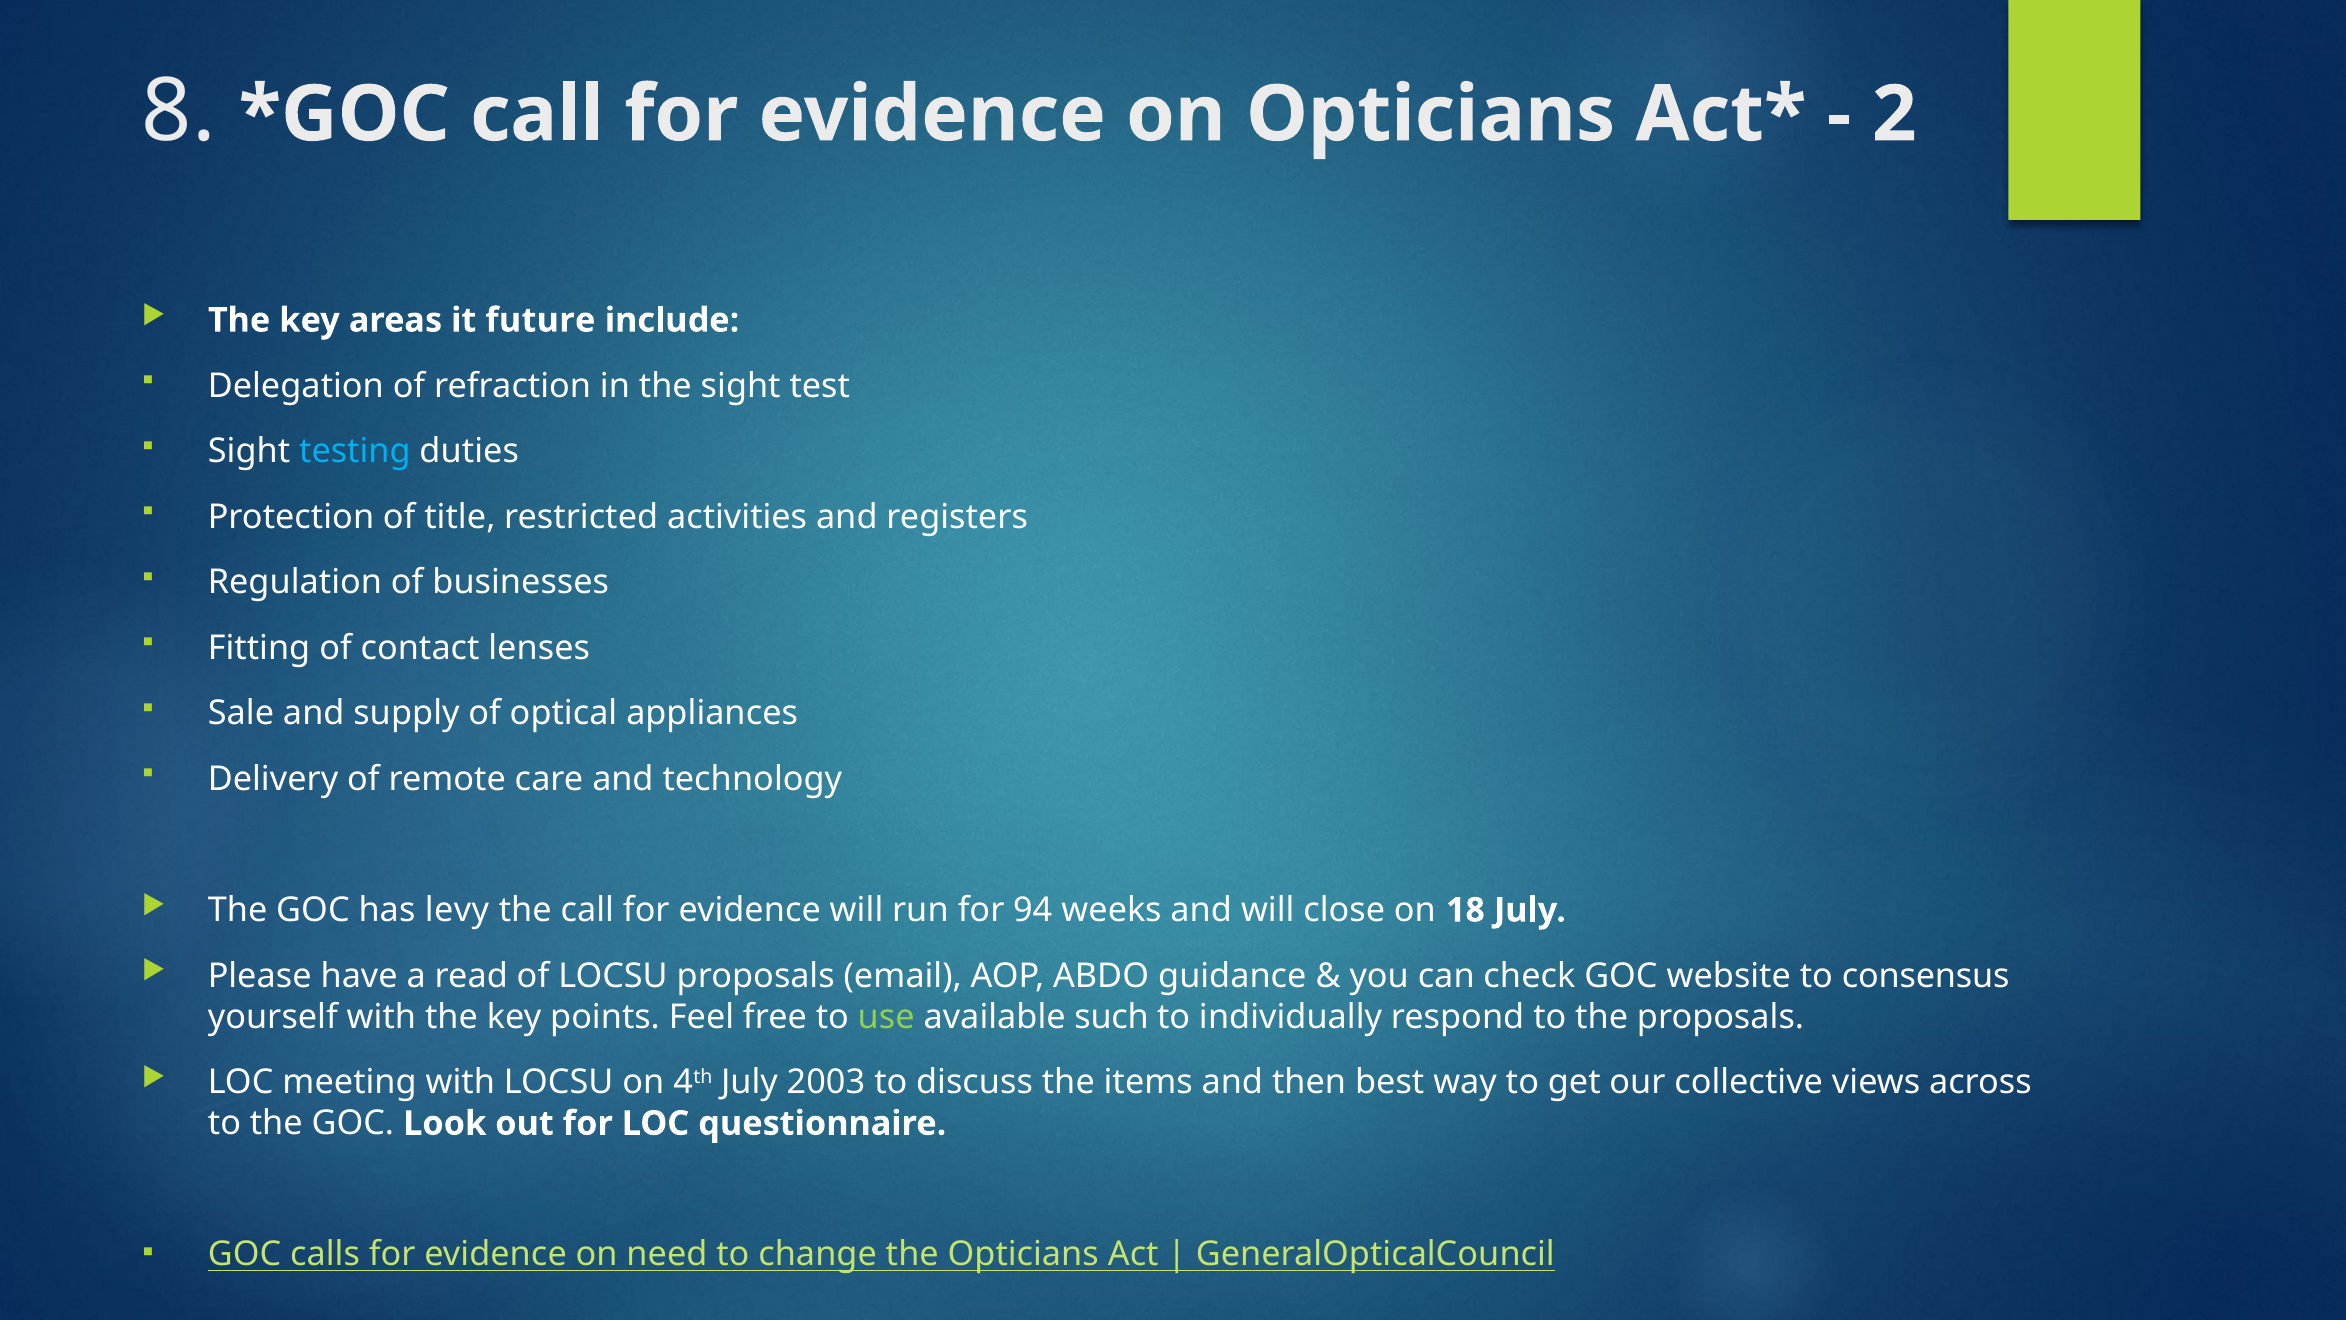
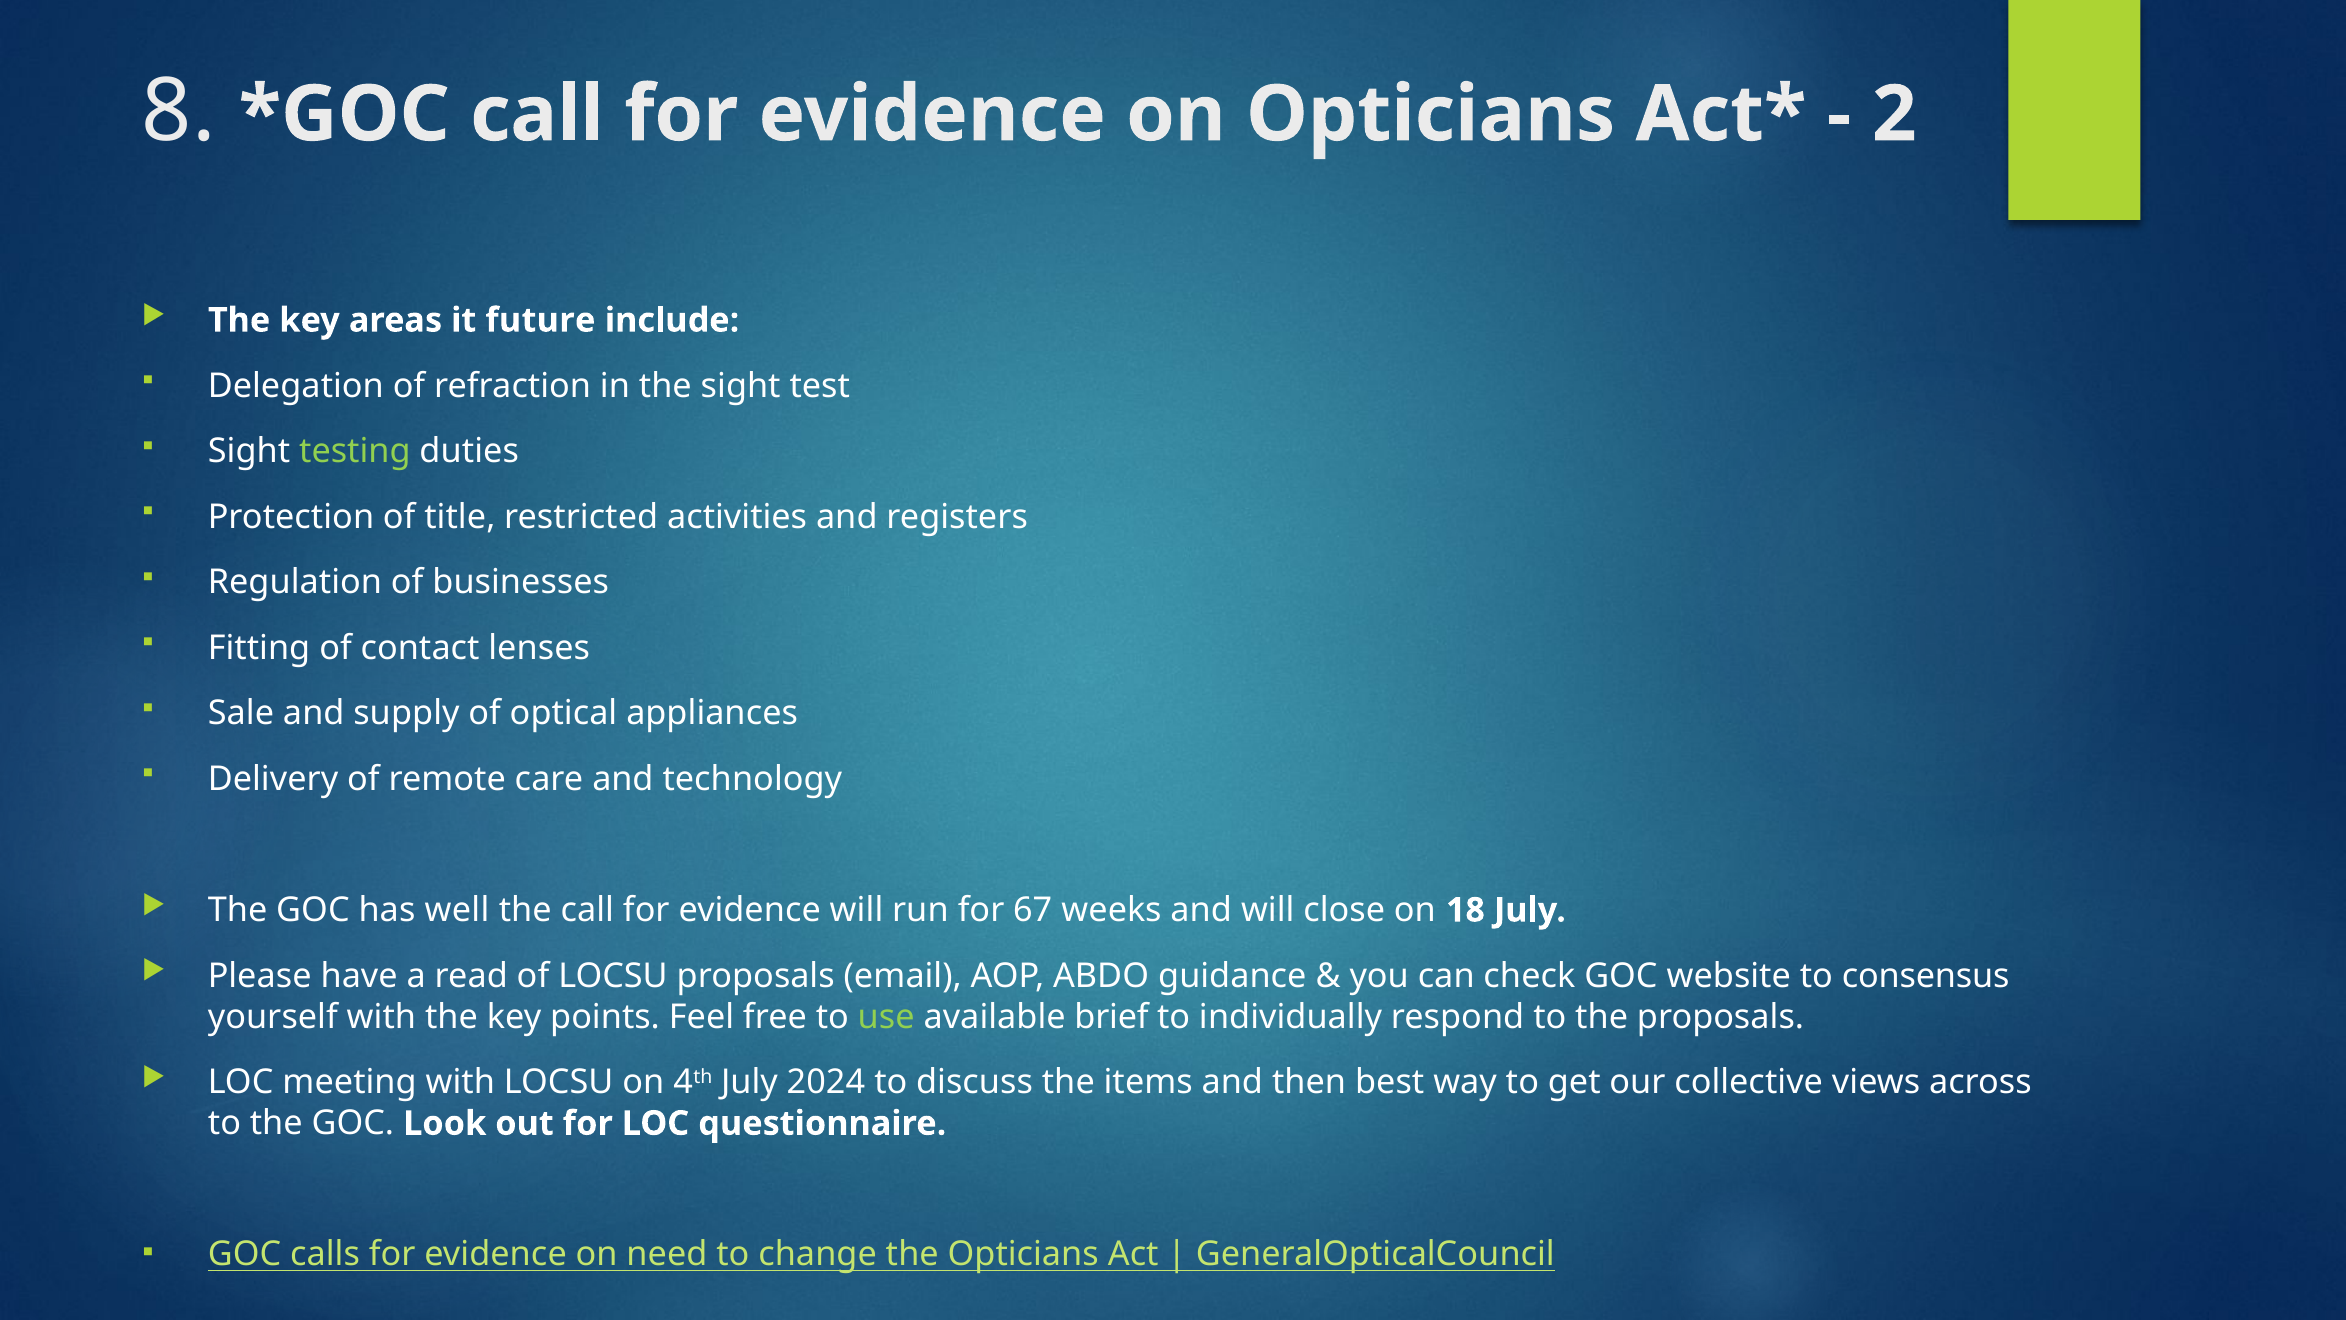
testing colour: light blue -> light green (355, 451)
levy: levy -> well (457, 910)
94: 94 -> 67 (1033, 910)
such: such -> brief (1112, 1017)
2003: 2003 -> 2024 (826, 1082)
